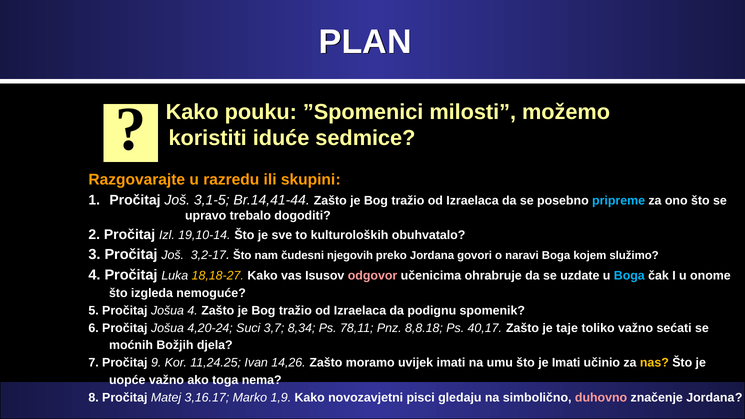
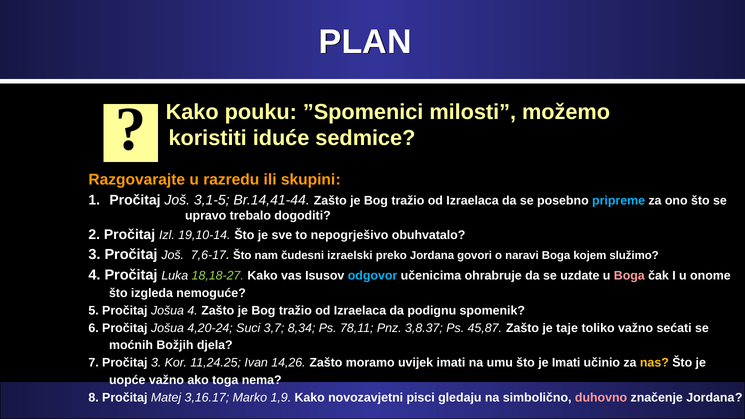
kulturoloških: kulturoloških -> nepogrješivo (349, 235)
3,2-17: 3,2-17 -> 7,6-17 (208, 255)
njegovih: njegovih -> izraelski (350, 256)
18,18-27 colour: yellow -> light green (218, 275)
odgovor colour: pink -> light blue (373, 275)
Boga colour: light blue -> pink (629, 275)
8,8.18: 8,8.18 -> 3,8.37 (424, 328)
40,17: 40,17 -> 45,87 (485, 328)
Pročitaj 9: 9 -> 3 (156, 363)
